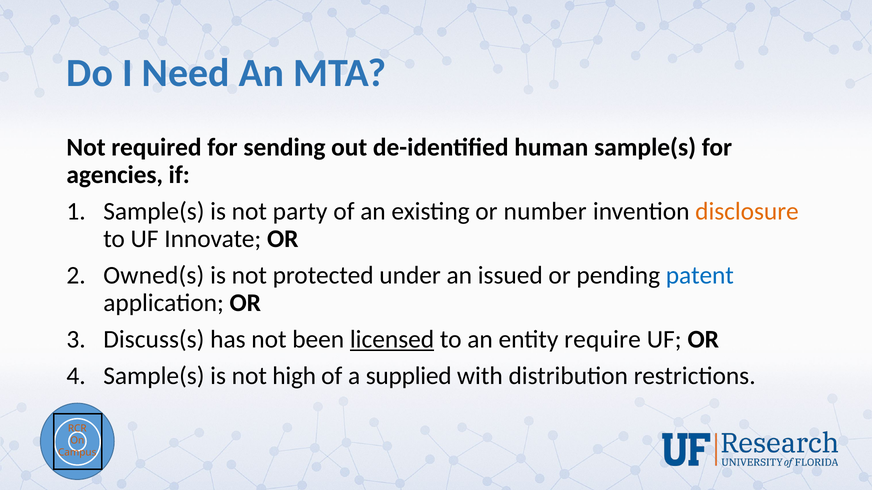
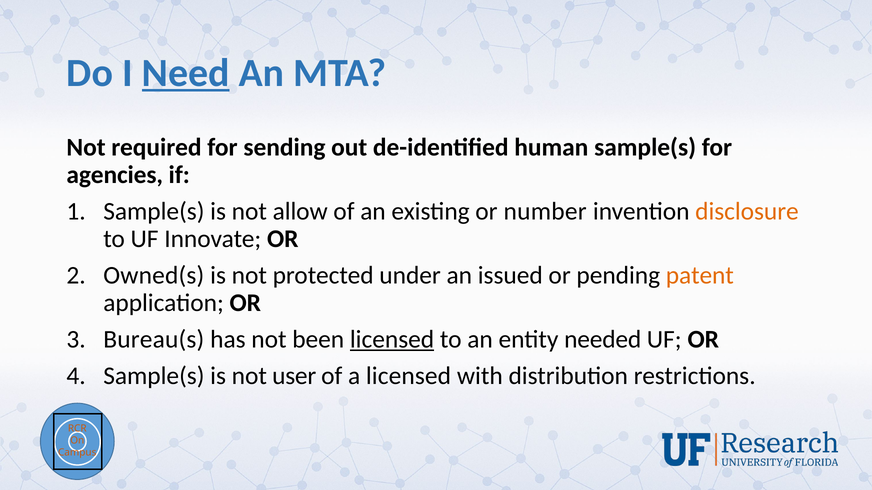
Need underline: none -> present (186, 73)
party: party -> allow (300, 211)
patent colour: blue -> orange (700, 276)
Discuss(s: Discuss(s -> Bureau(s (154, 340)
require: require -> needed (603, 340)
high: high -> user (294, 376)
a supplied: supplied -> licensed (409, 376)
